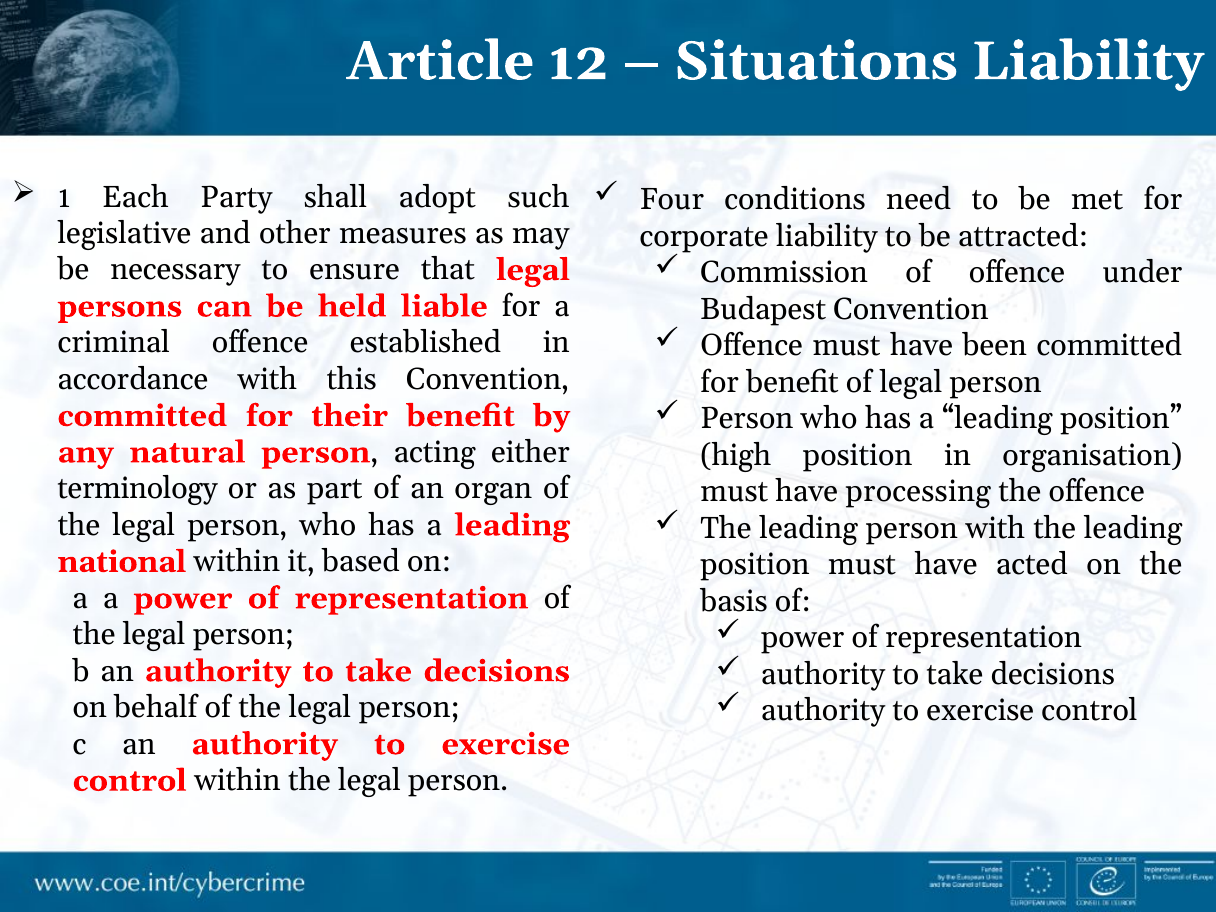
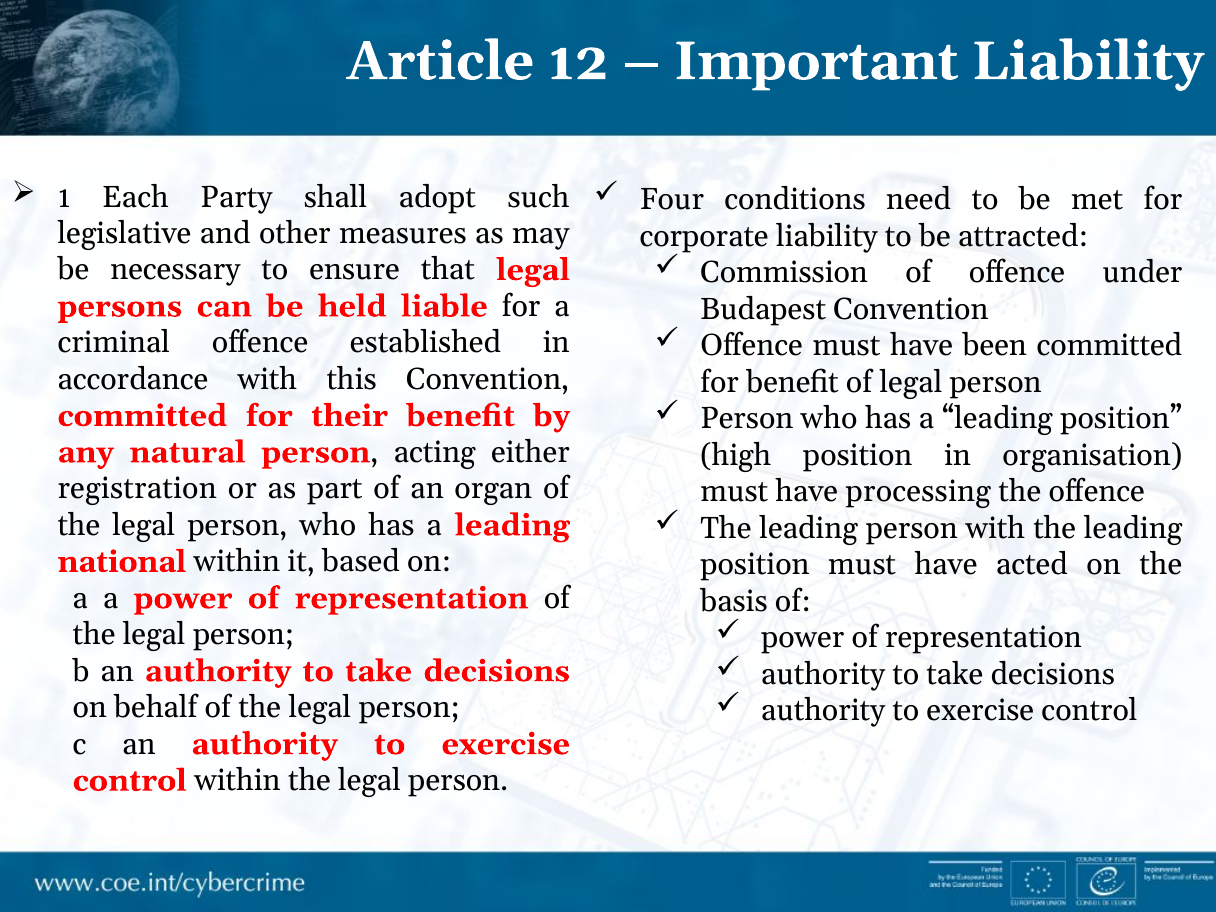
Situations: Situations -> Important (816, 61)
terminology: terminology -> registration (137, 489)
